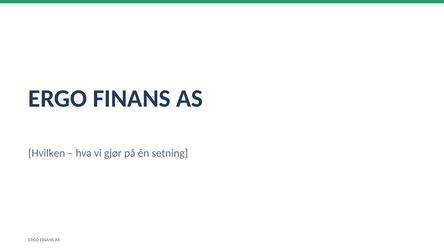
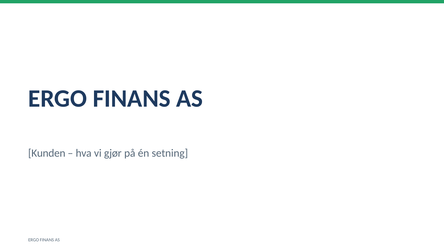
Hvilken: Hvilken -> Kunden (47, 153)
